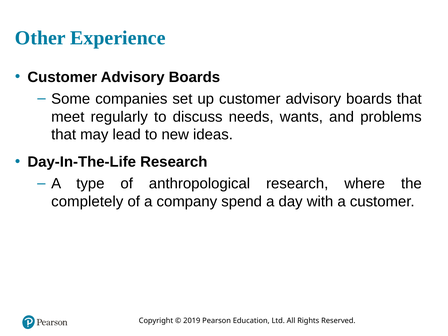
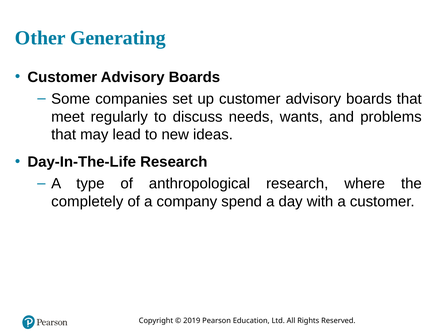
Experience: Experience -> Generating (118, 38)
